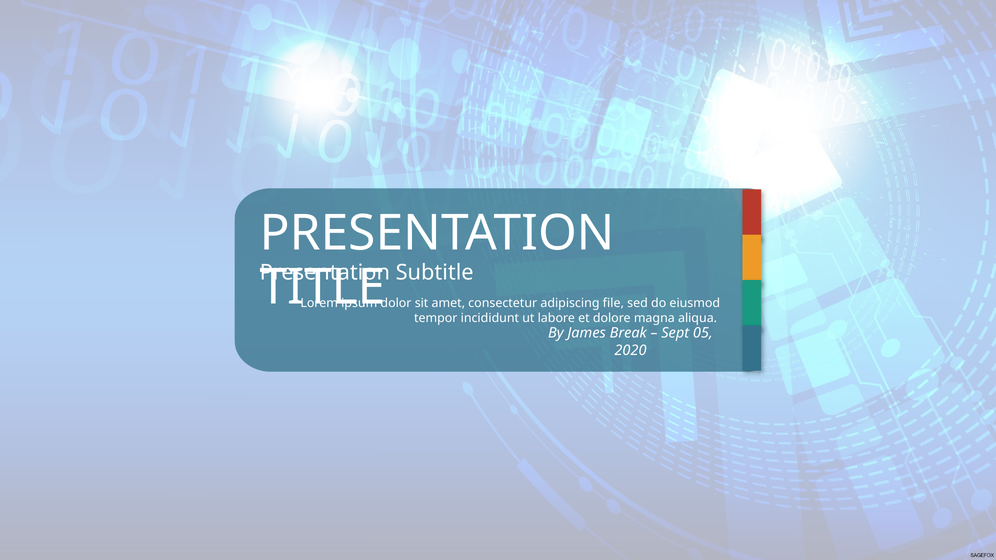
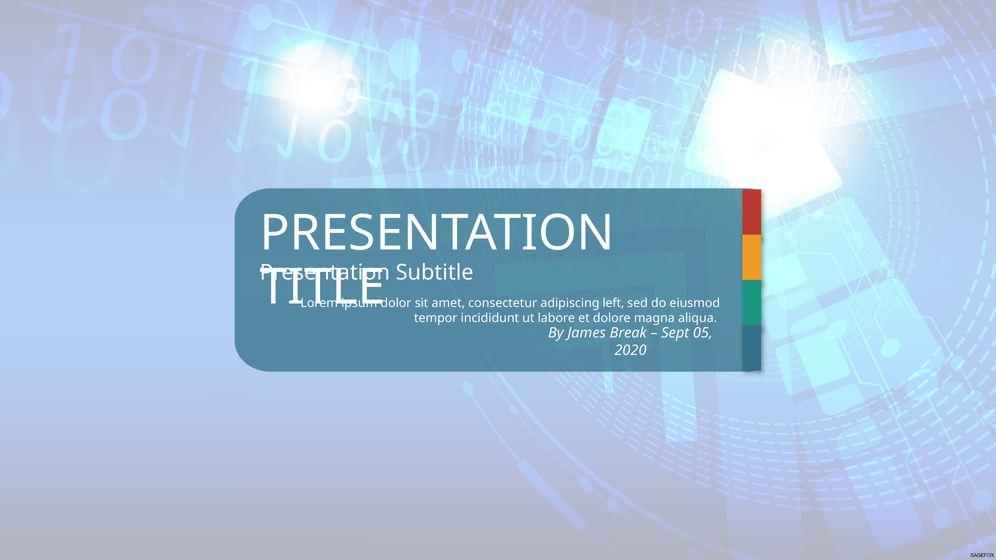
file: file -> left (613, 303)
